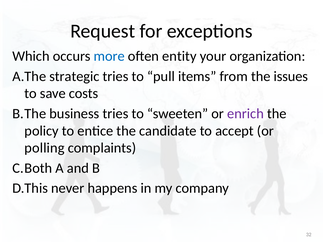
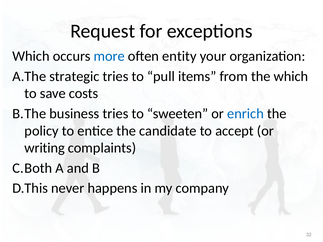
the issues: issues -> which (291, 76)
enrich colour: purple -> blue (246, 114)
polling: polling -> writing (45, 148)
